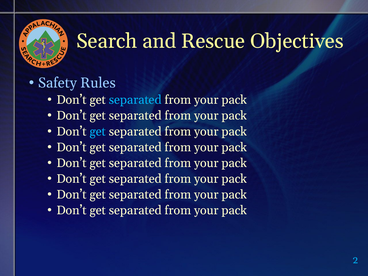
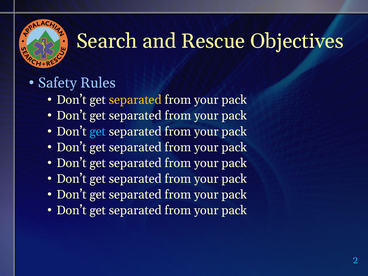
separated colour: light blue -> yellow (135, 100)
